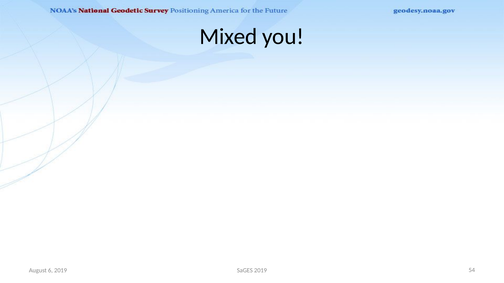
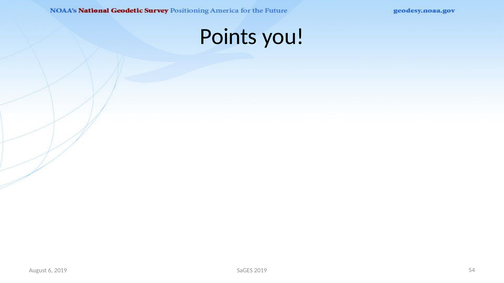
Mixed: Mixed -> Points (228, 37)
